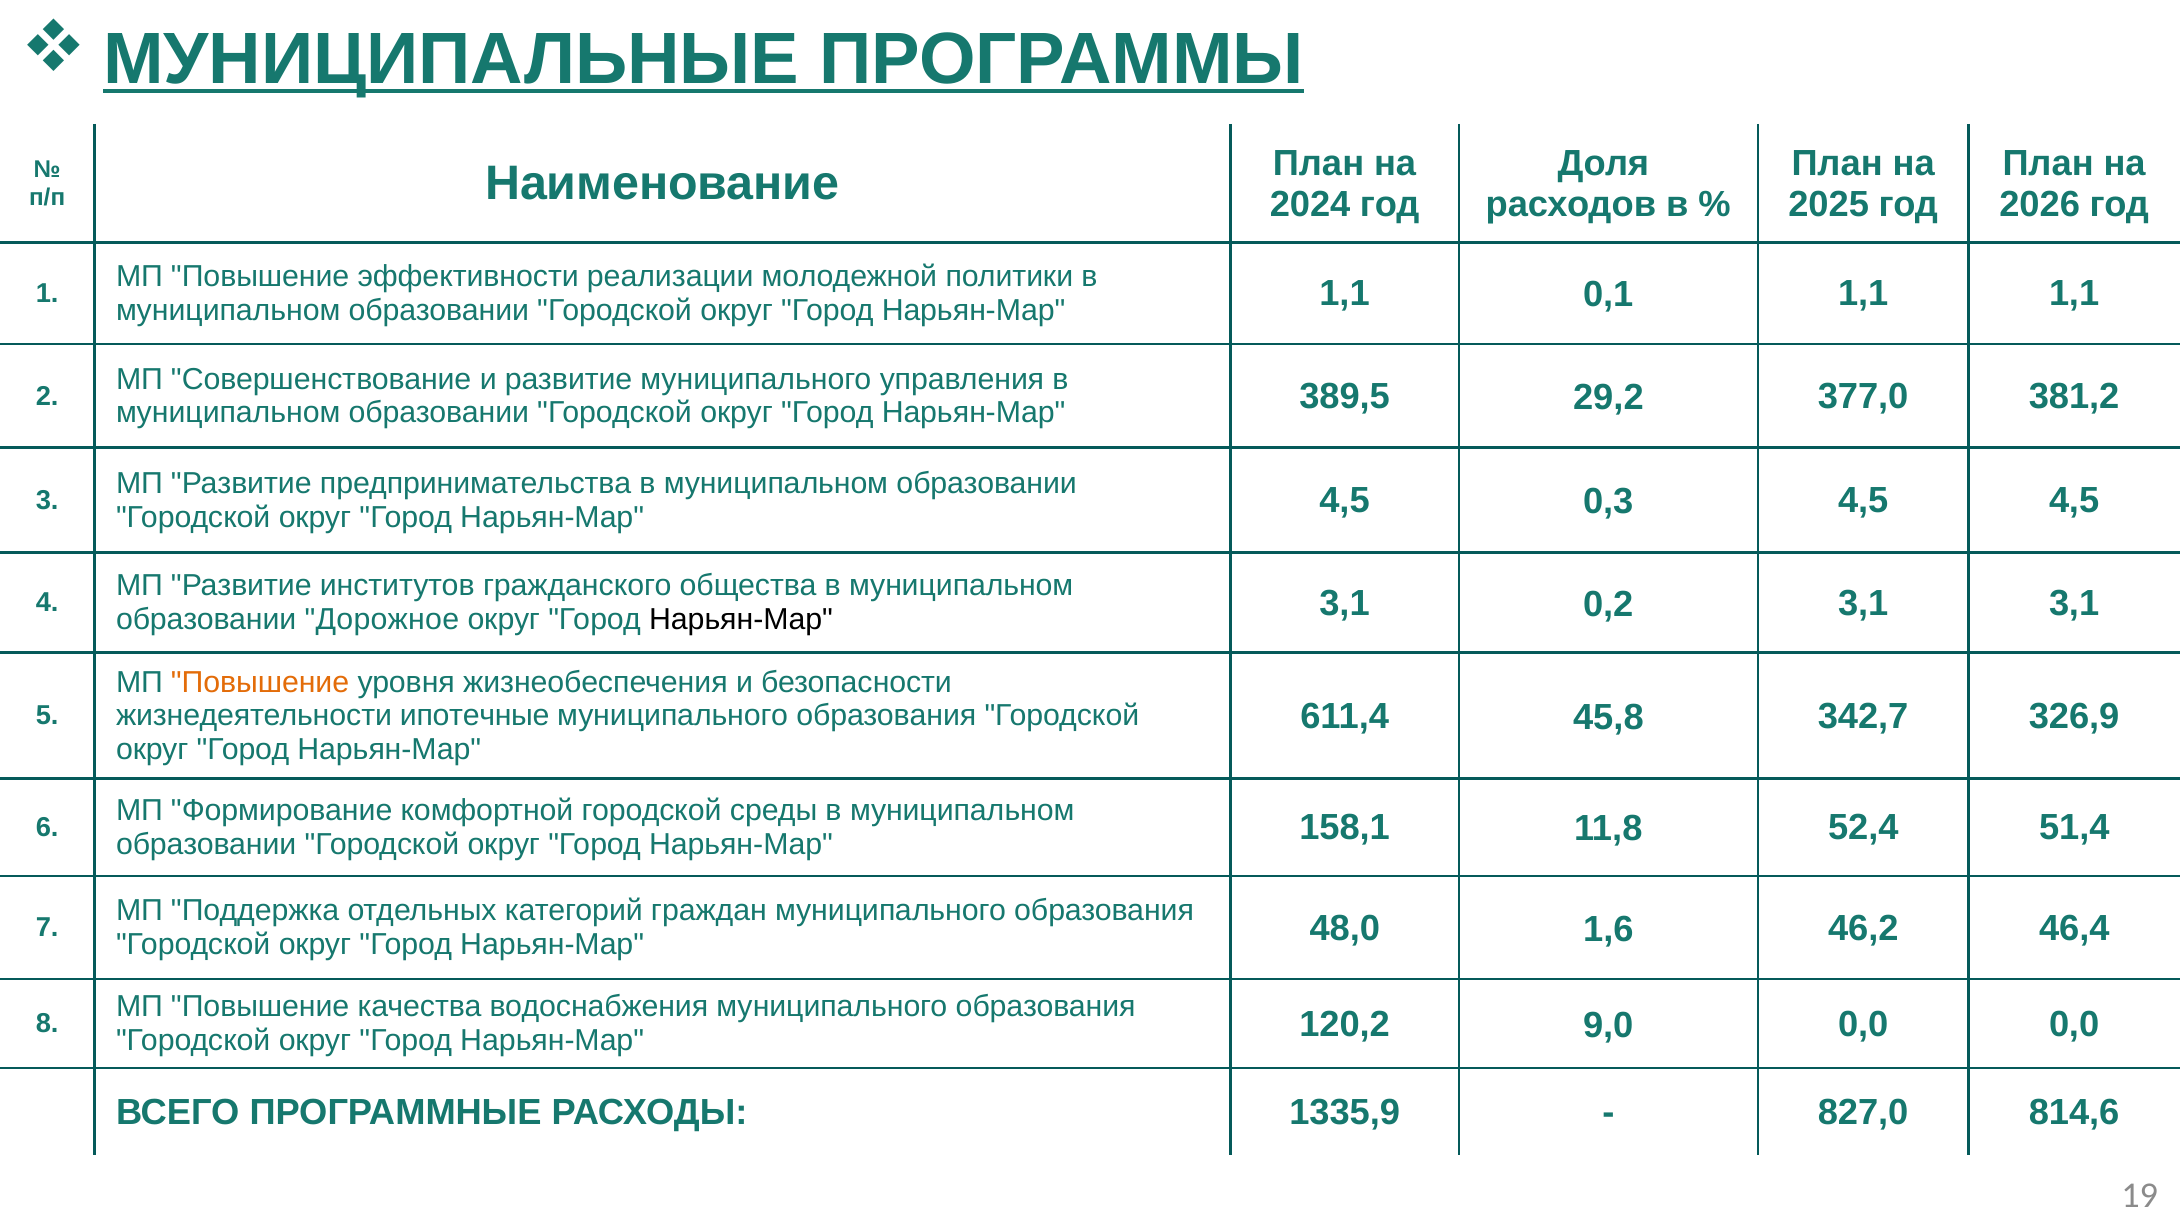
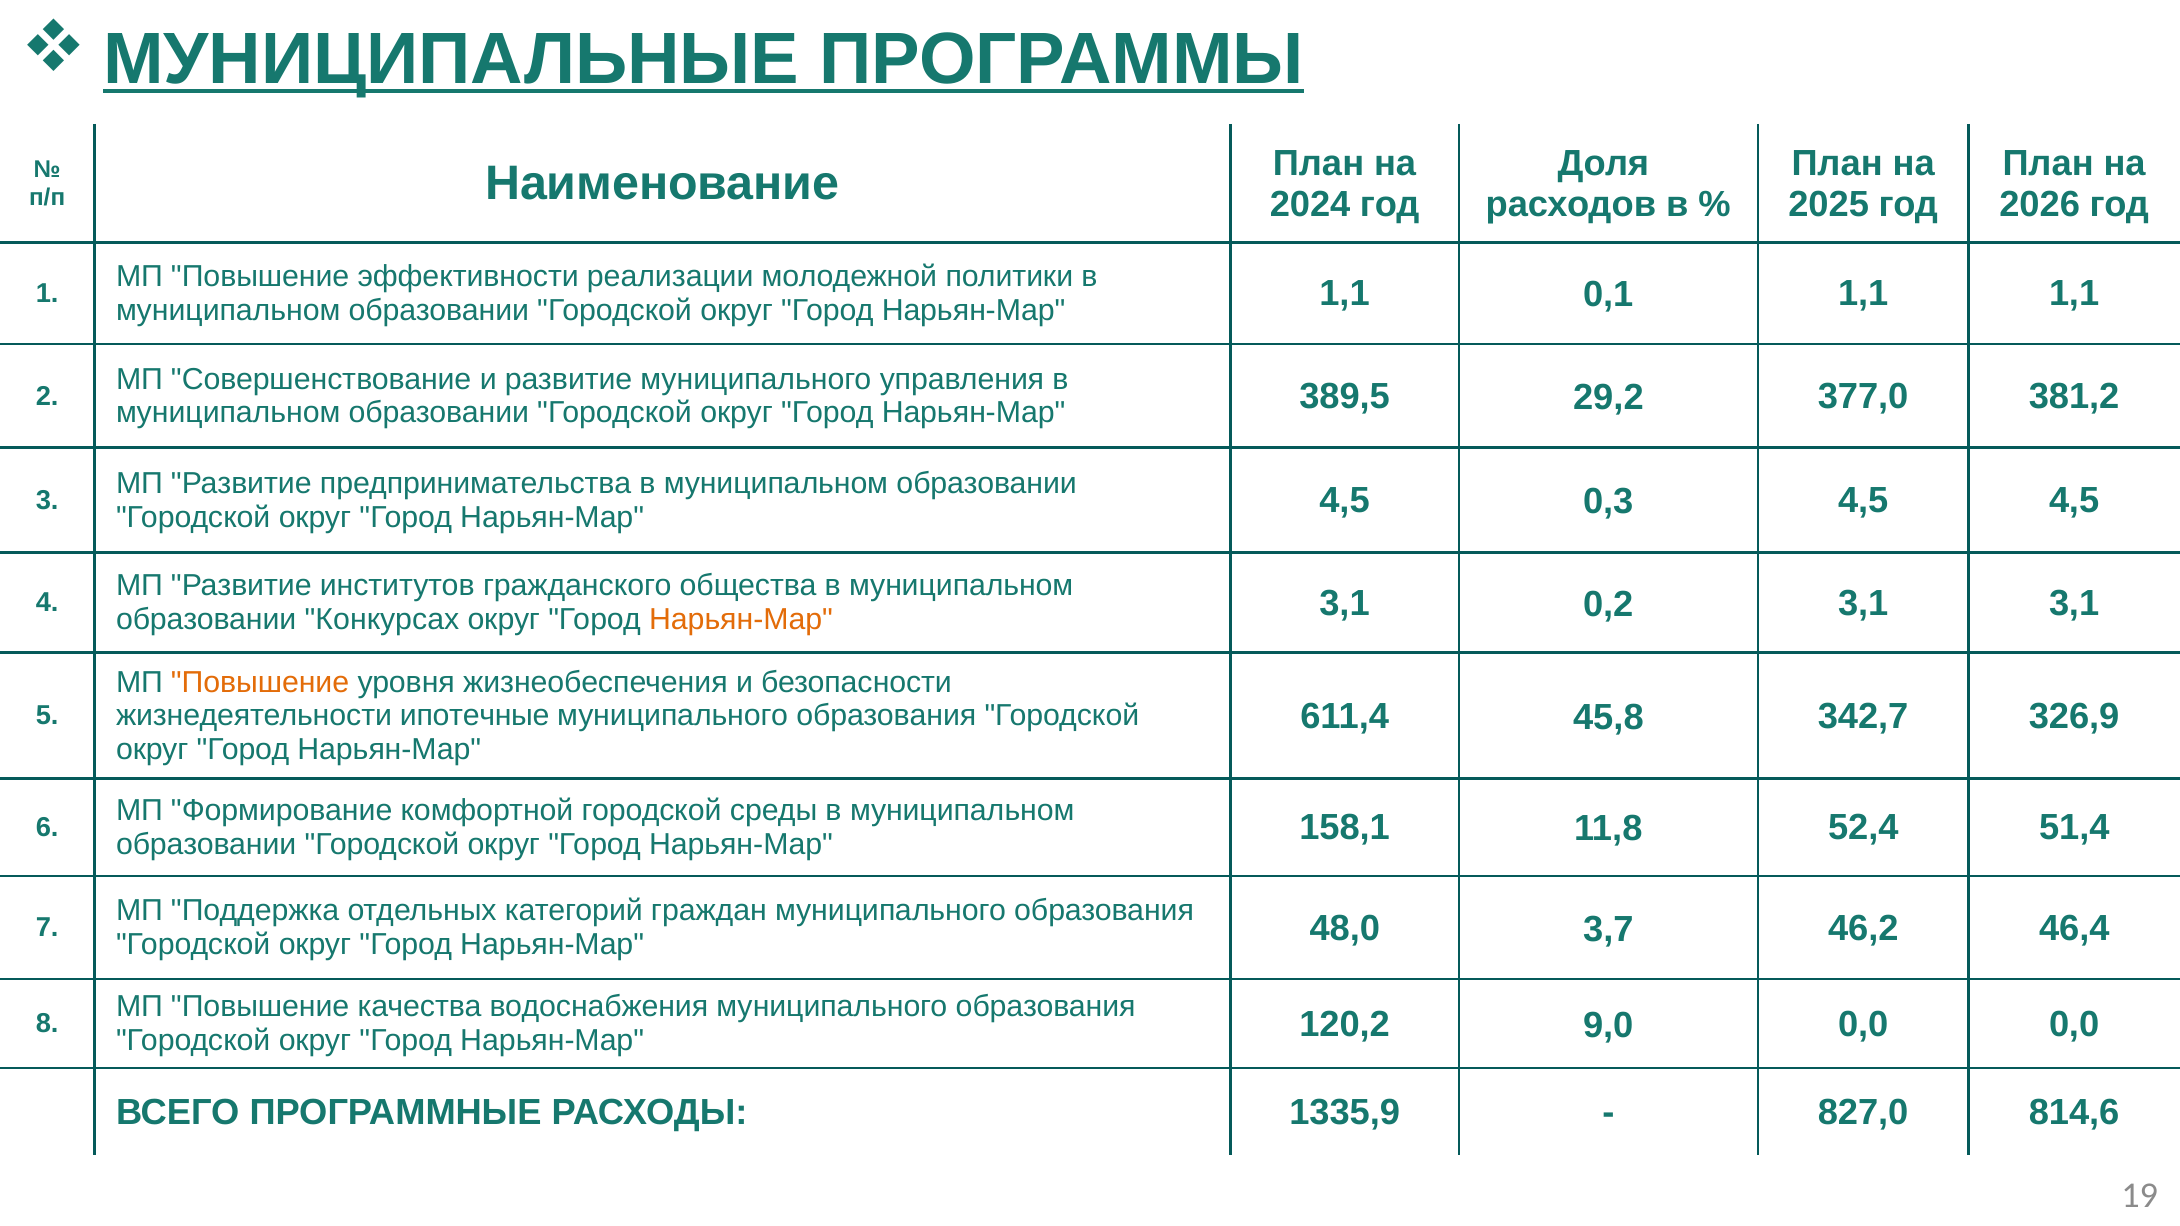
Дорожное: Дорожное -> Конкурсах (382, 620)
Нарьян-Мар colour: black -> orange (741, 620)
1,6: 1,6 -> 3,7 (1608, 930)
